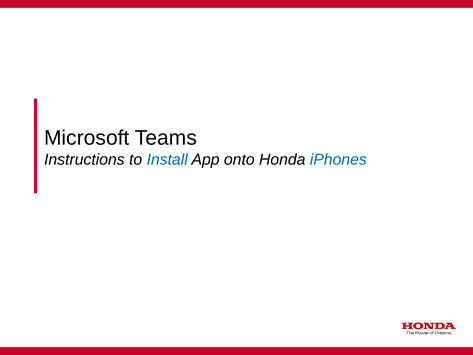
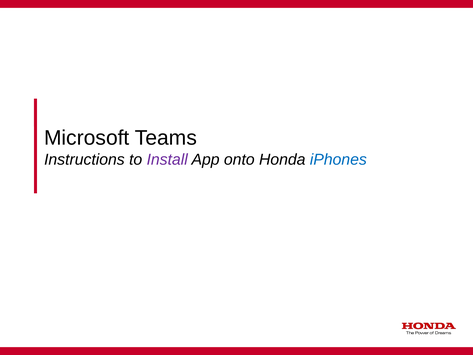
Install colour: blue -> purple (167, 160)
